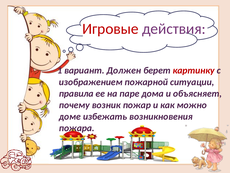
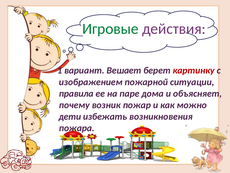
Игровые colour: red -> green (110, 29)
Должен: Должен -> Вешает (124, 70)
доме: доме -> дети (70, 116)
